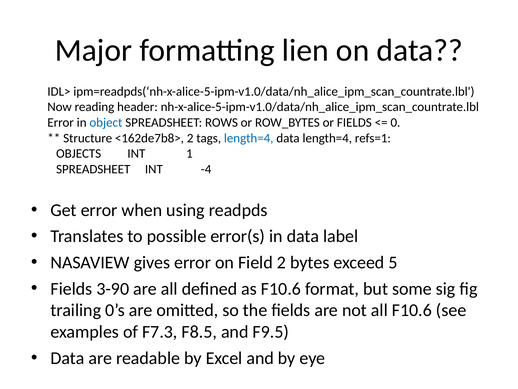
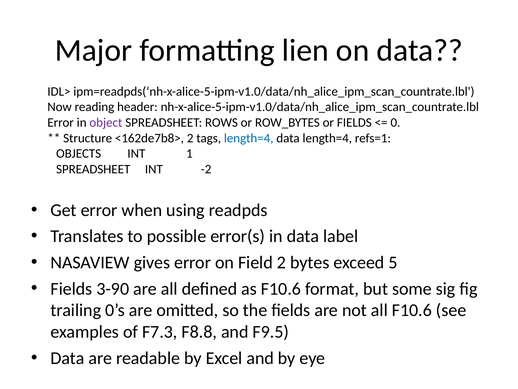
object colour: blue -> purple (106, 122)
-4: -4 -> -2 (206, 169)
F8.5: F8.5 -> F8.8 (199, 332)
